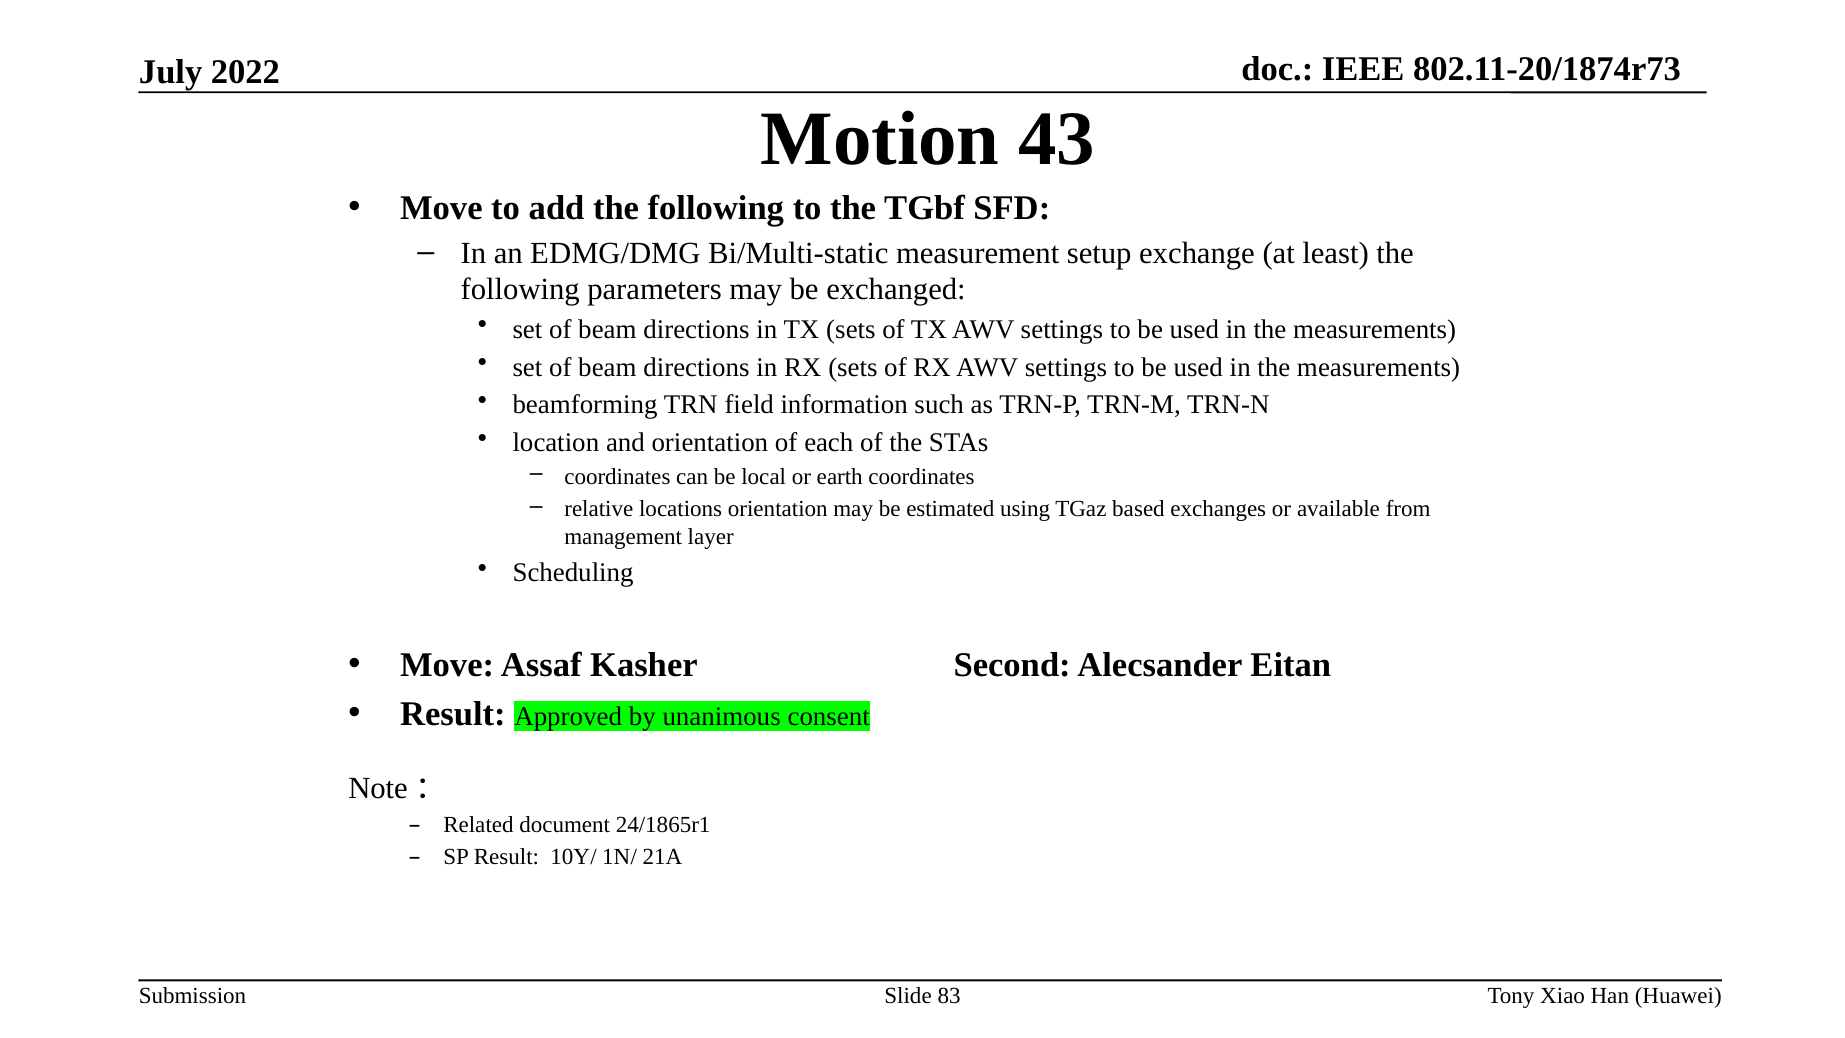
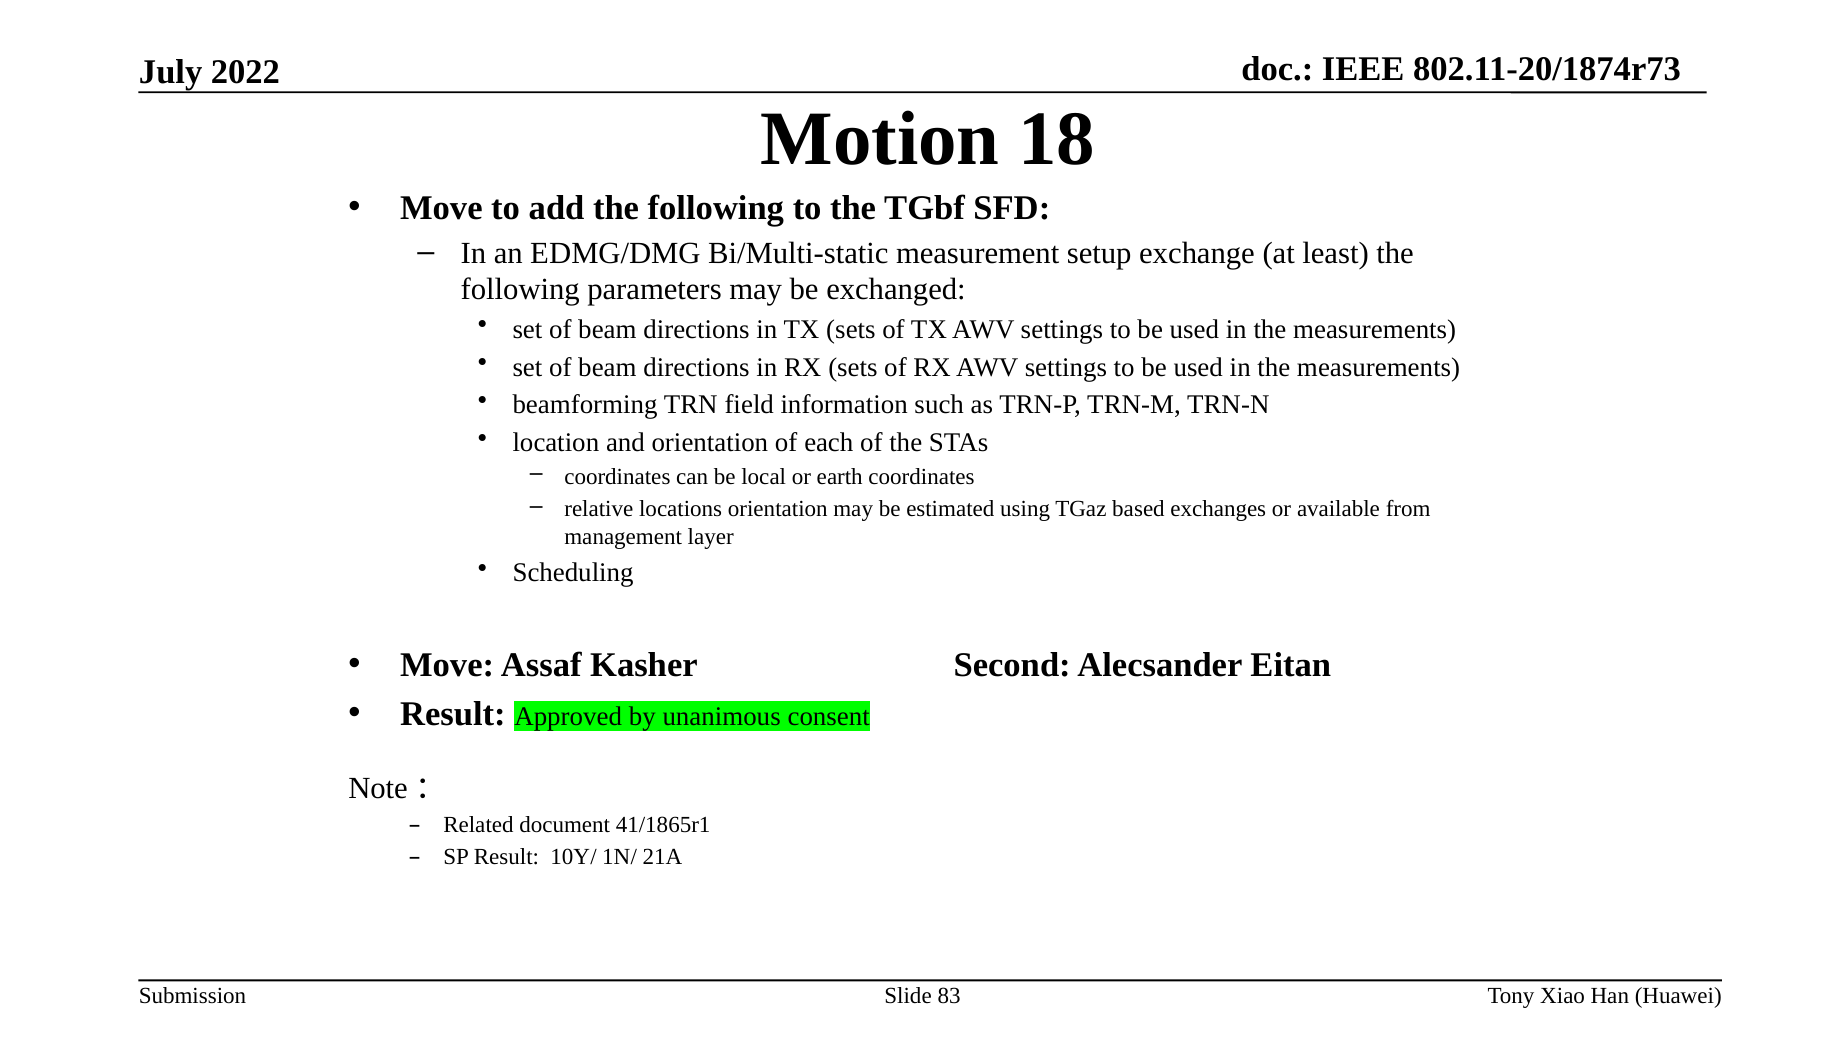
43: 43 -> 18 (1057, 139)
24/1865r1: 24/1865r1 -> 41/1865r1 (663, 825)
